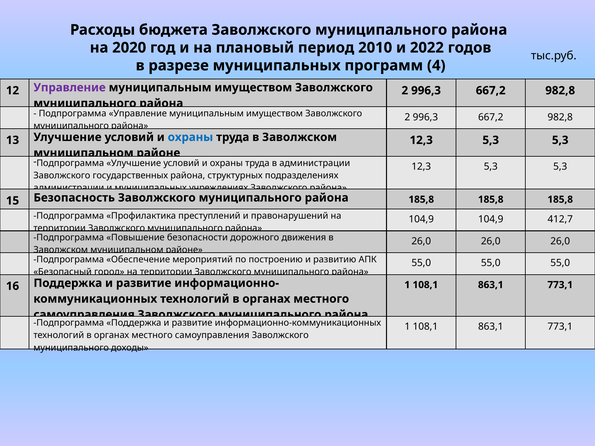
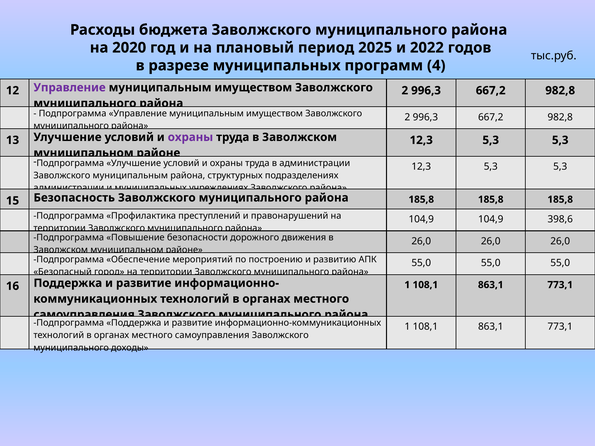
2010: 2010 -> 2025 (375, 48)
охраны colour: blue -> purple (190, 137)
Заволжского государственных: государственных -> муниципальным (130, 176)
412,7: 412,7 -> 398,6 (560, 219)
